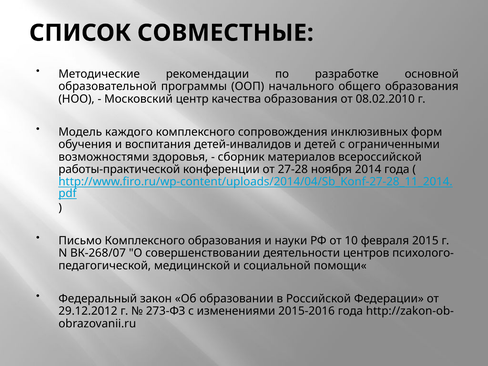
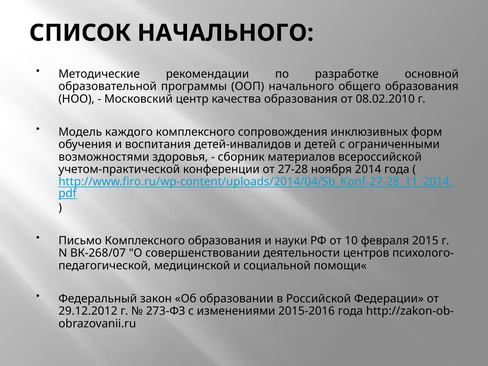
СПИСОК СОВМЕСТНЫЕ: СОВМЕСТНЫЕ -> НАЧАЛЬНОГО (226, 33)
работы-практической: работы-практической -> учетом-практической (119, 169)
